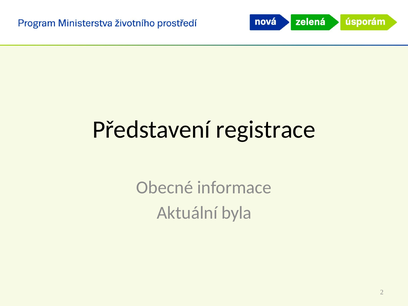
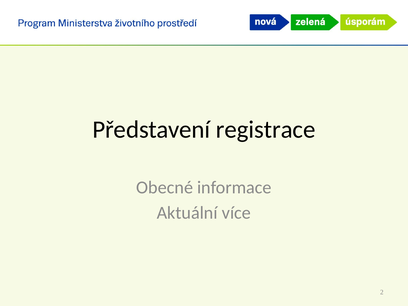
byla: byla -> více (236, 213)
